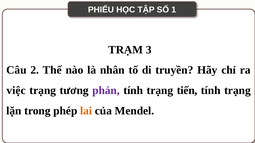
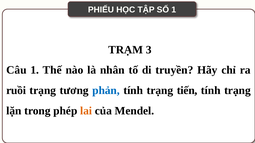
Câu 2: 2 -> 1 (35, 70)
việc: việc -> ruồi (16, 91)
phản colour: purple -> blue (106, 91)
